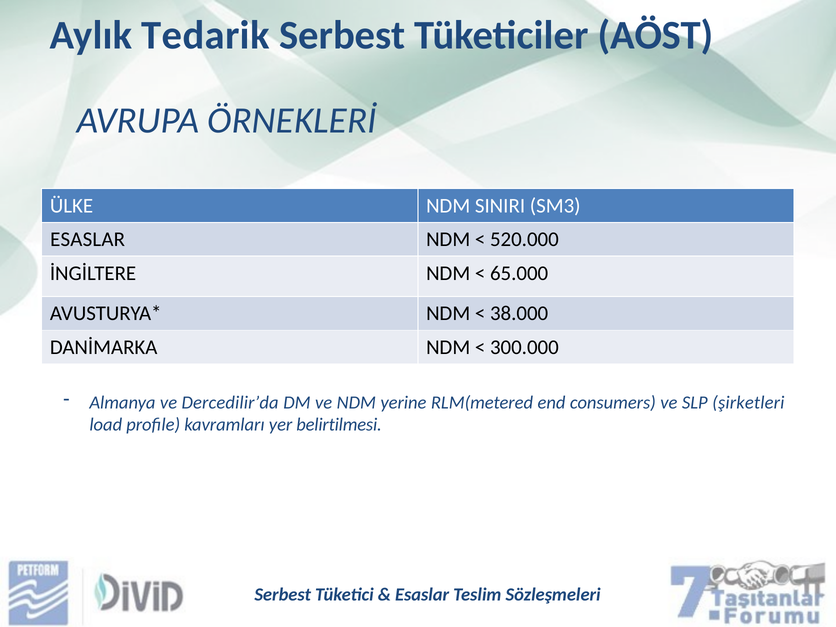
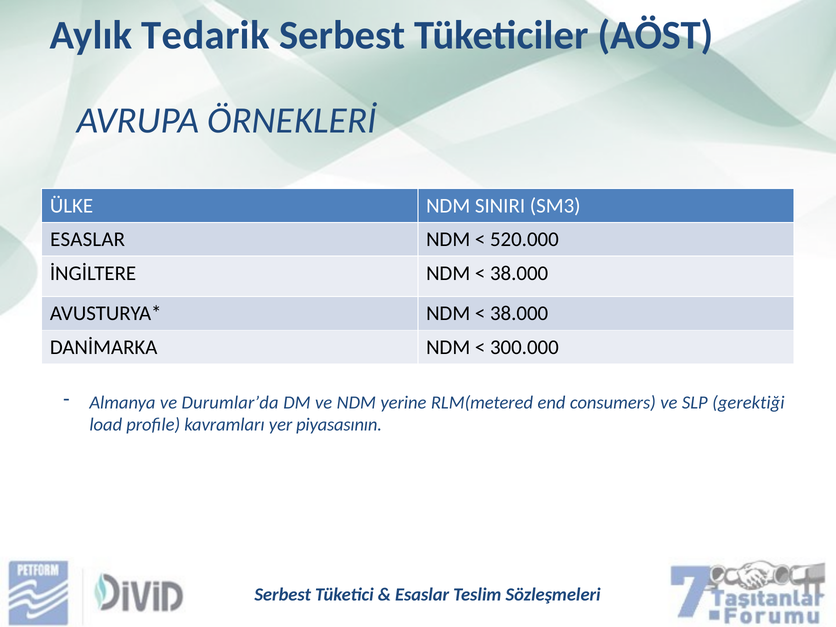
65.000: 65.000 -> 38.000 (519, 273)
Dercedilir’da: Dercedilir’da -> Durumlar’da (230, 402)
şirketleri: şirketleri -> gerektiği (748, 402)
belirtilmesi: belirtilmesi -> piyasasının (339, 425)
